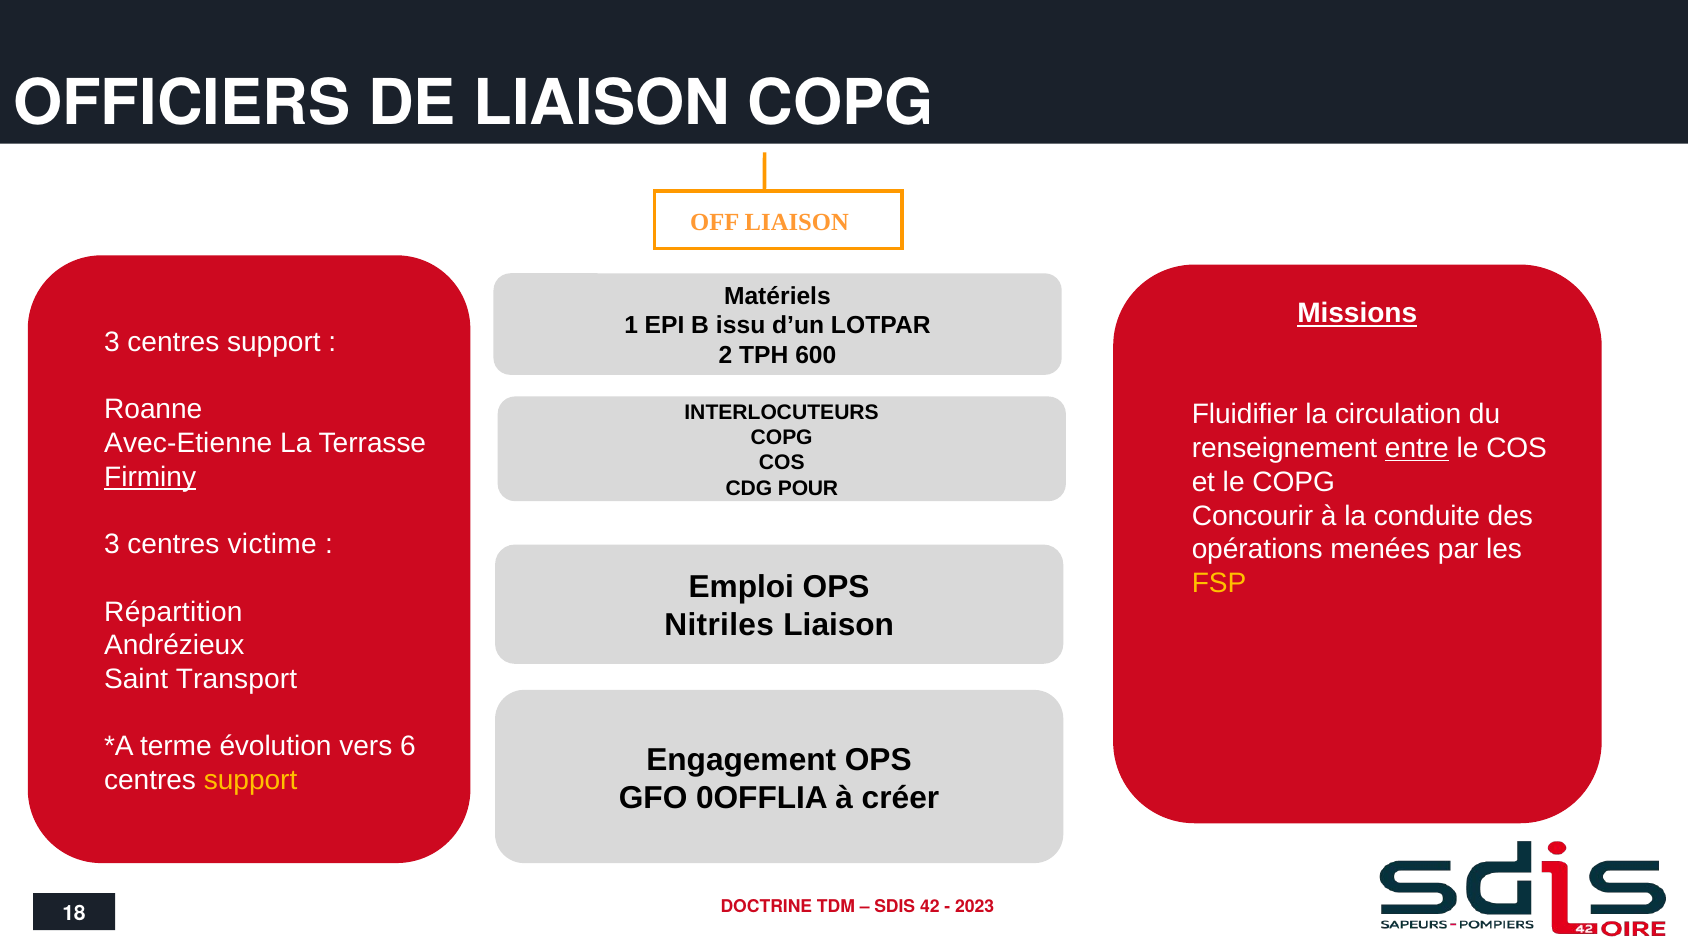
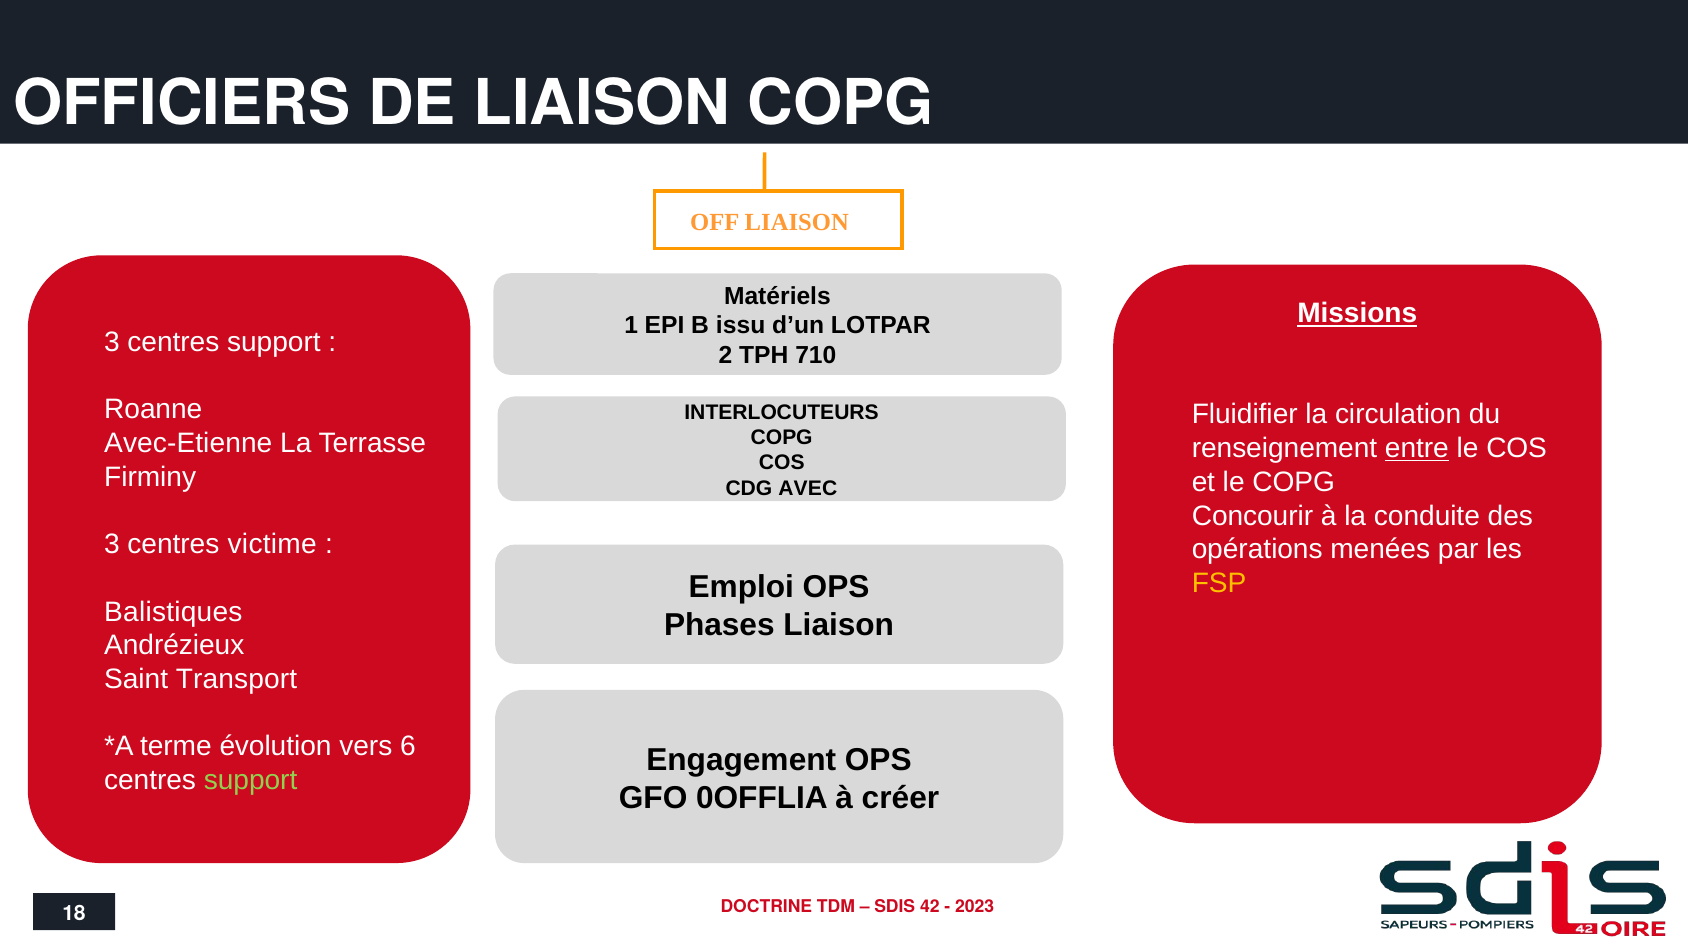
600: 600 -> 710 (816, 355)
Firminy underline: present -> none (150, 477)
POUR: POUR -> AVEC (808, 488)
Répartition: Répartition -> Balistiques (173, 612)
Nitriles: Nitriles -> Phases (719, 626)
support colour: yellow -> light green (251, 781)
